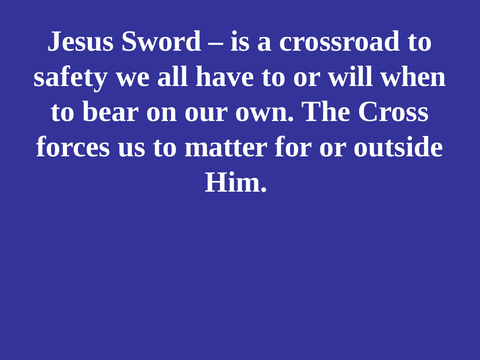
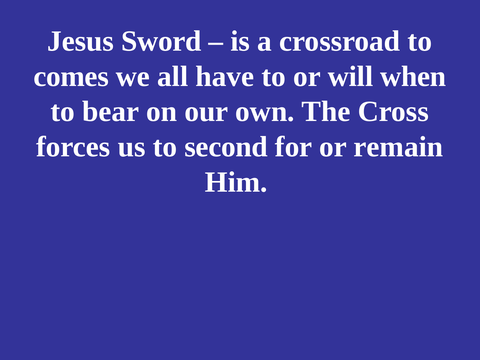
safety: safety -> comes (71, 76)
matter: matter -> second (226, 147)
outside: outside -> remain (398, 147)
